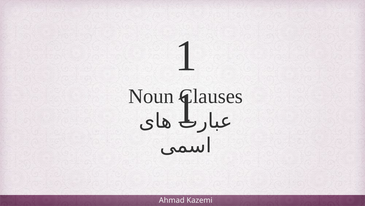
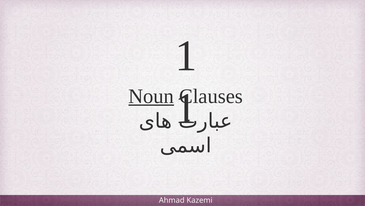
Noun underline: none -> present (151, 96)
